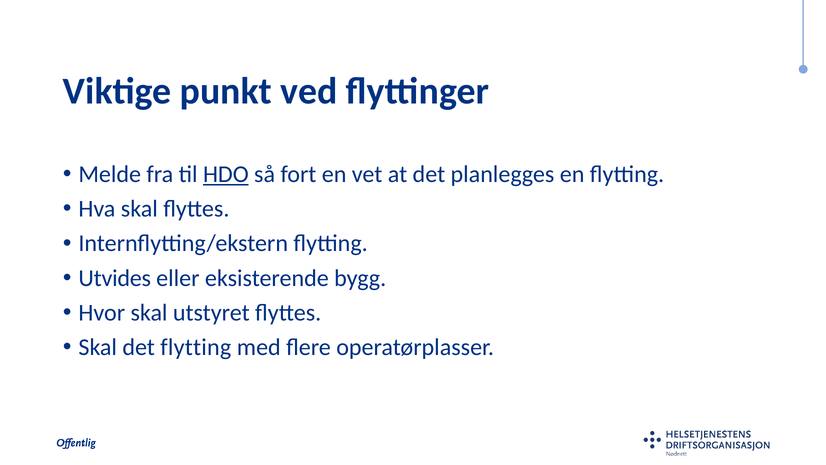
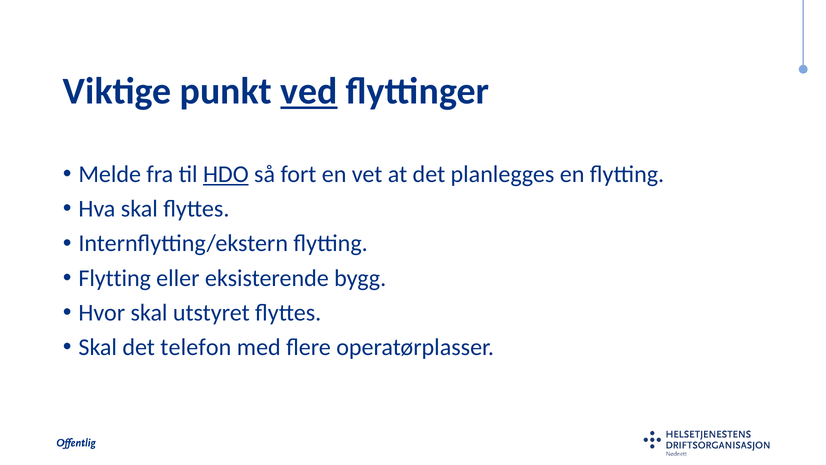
ved underline: none -> present (309, 91)
Utvides: Utvides -> Flytting (115, 278)
det flytting: flytting -> telefon (196, 347)
